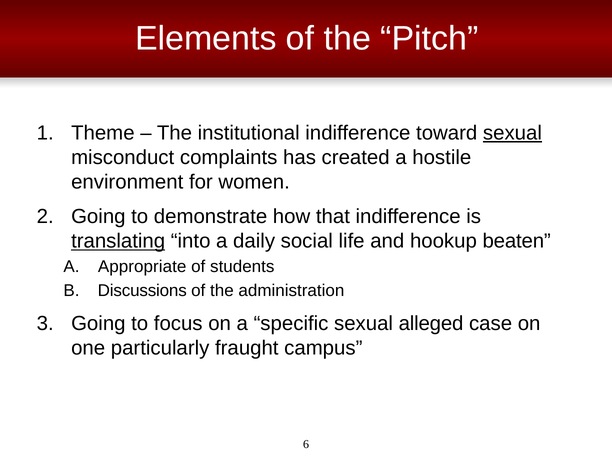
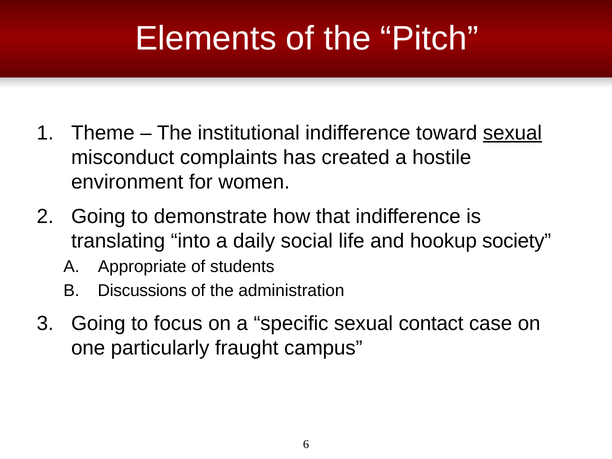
translating underline: present -> none (118, 241)
beaten: beaten -> society (517, 241)
alleged: alleged -> contact (431, 323)
